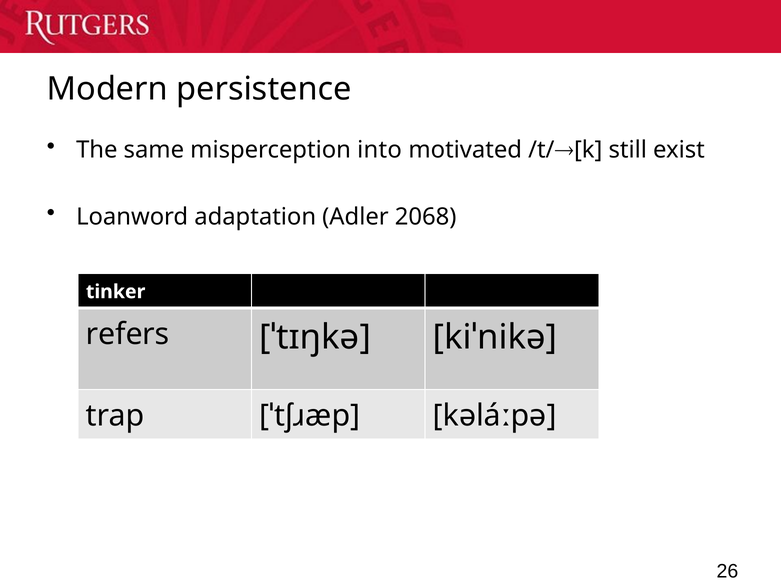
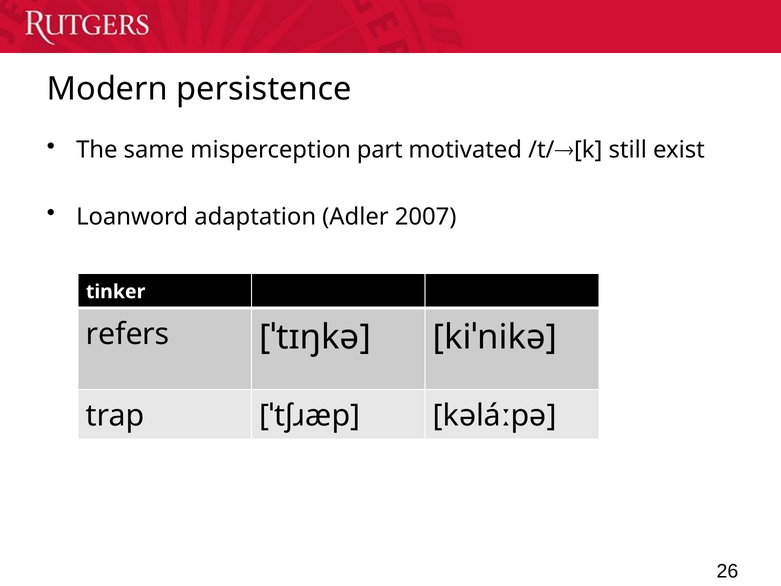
into: into -> part (380, 150)
2068: 2068 -> 2007 (426, 217)
